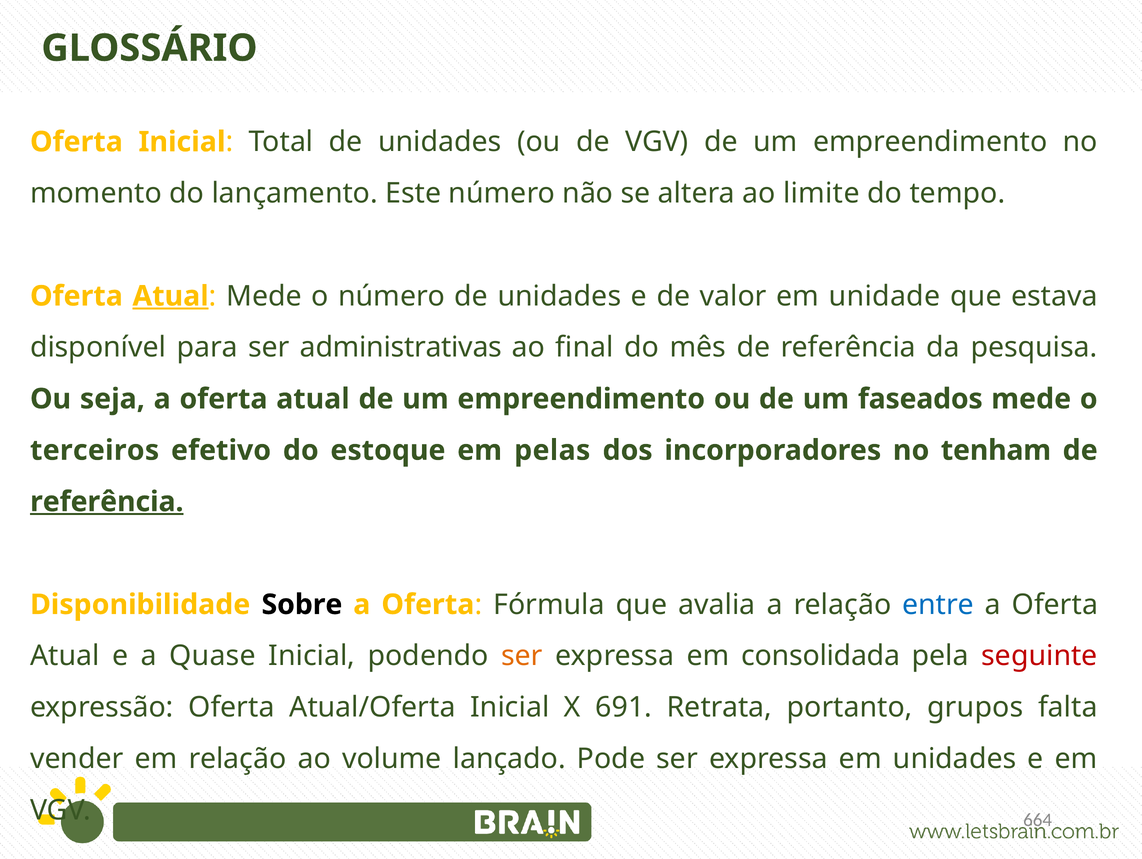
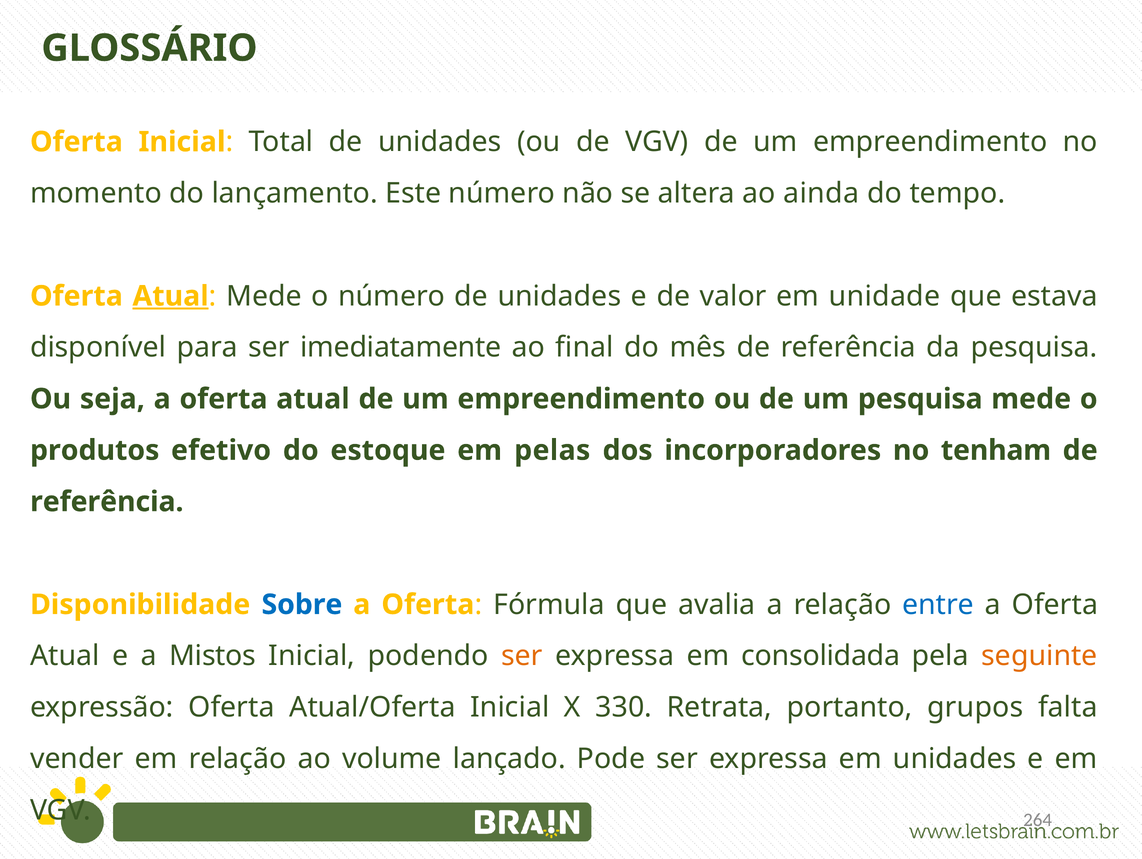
limite: limite -> ainda (821, 193)
administrativas: administrativas -> imediatamente (401, 347)
um faseados: faseados -> pesquisa (920, 399)
terceiros: terceiros -> produtos (95, 450)
referência underline: present -> none (107, 502)
Sobre colour: black -> blue (302, 604)
Quase: Quase -> Mistos (213, 656)
seguinte colour: red -> orange (1039, 656)
691: 691 -> 330 (624, 707)
664: 664 -> 264 (1038, 820)
